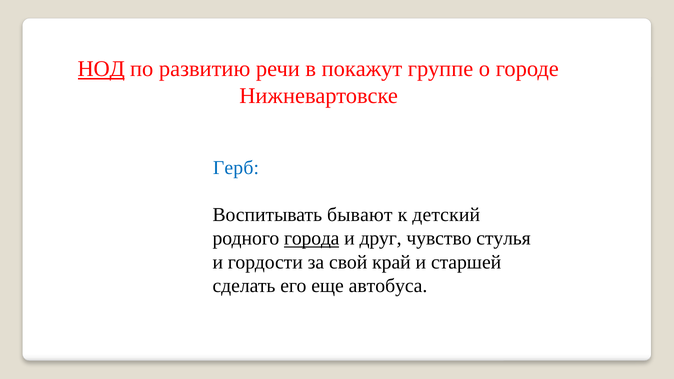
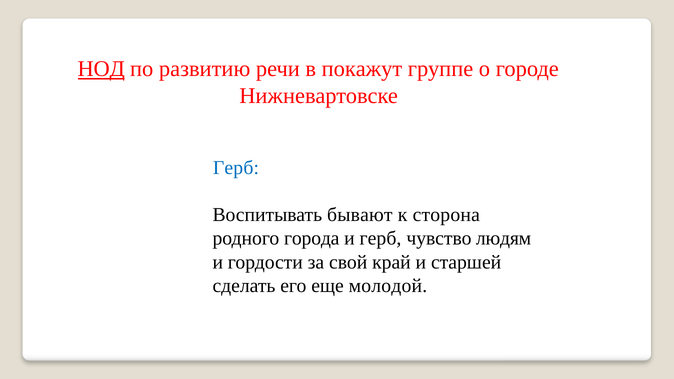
детский: детский -> сторона (446, 215)
города underline: present -> none (312, 239)
и друг: друг -> герб (380, 239)
стулья: стулья -> людям (504, 239)
автобуса: автобуса -> молодой (388, 286)
